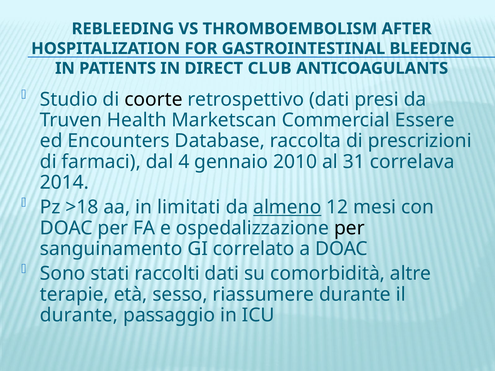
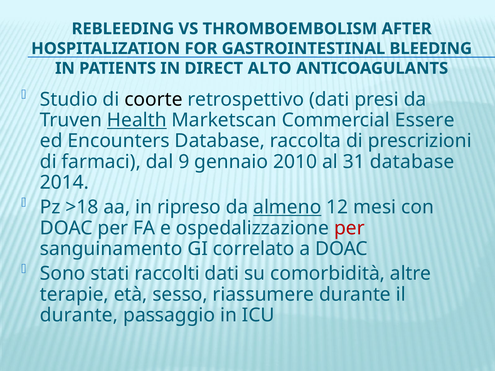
CLUB: CLUB -> ALTO (270, 68)
Health underline: none -> present (137, 120)
4: 4 -> 9 (184, 162)
31 correlava: correlava -> database (412, 162)
limitati: limitati -> ripreso (189, 207)
per colour: black -> red (349, 228)
